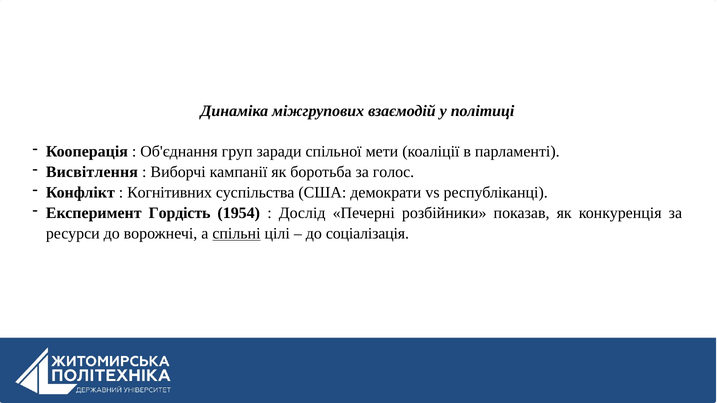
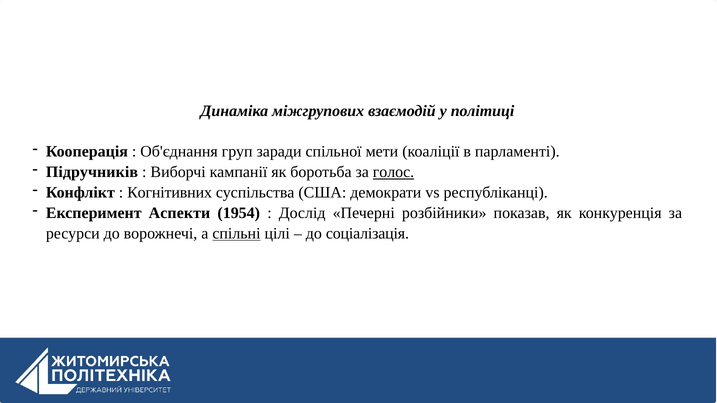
Висвітлення: Висвітлення -> Підручників (92, 172)
голос underline: none -> present (394, 172)
Гордість: Гордість -> Аспекти (180, 213)
